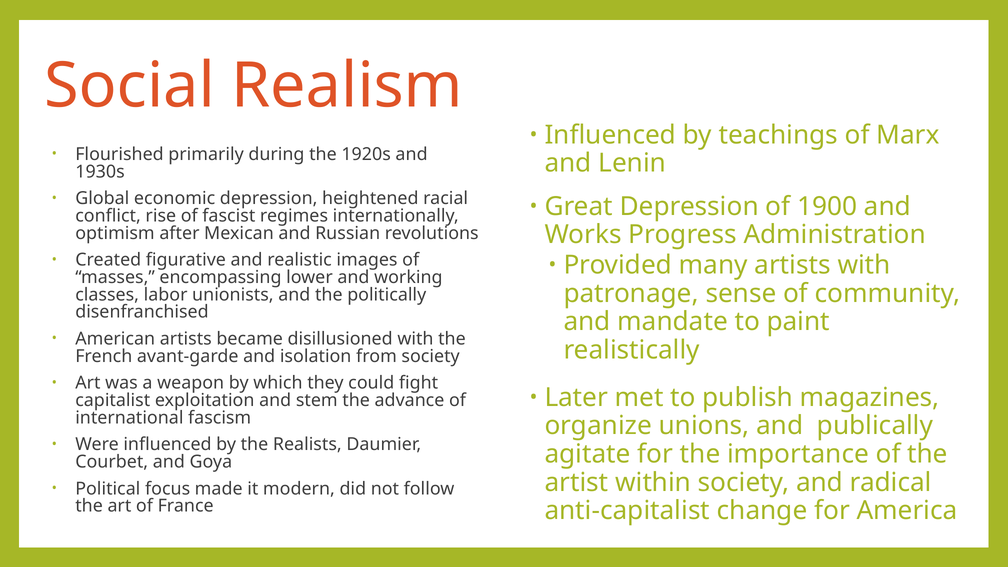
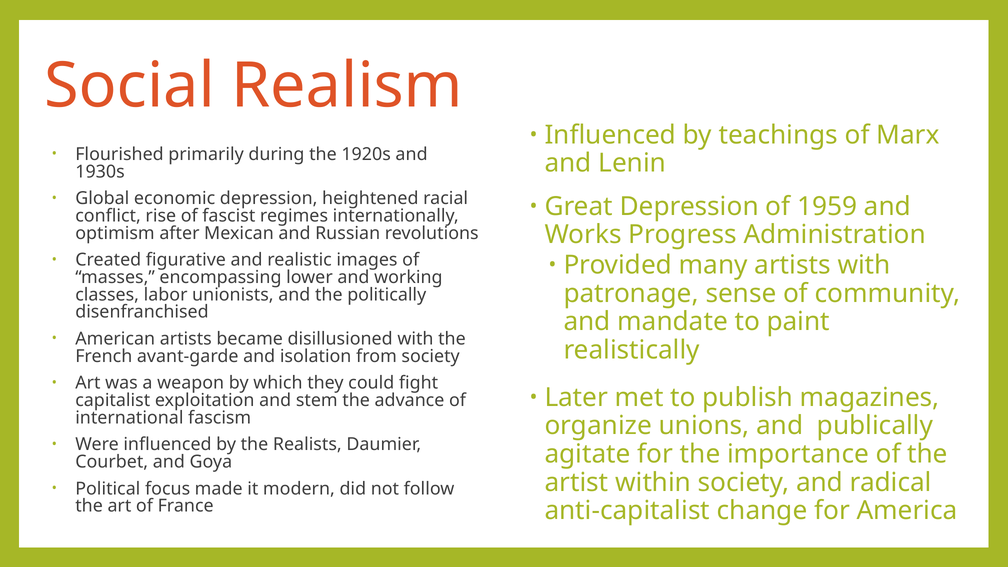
1900: 1900 -> 1959 (827, 206)
